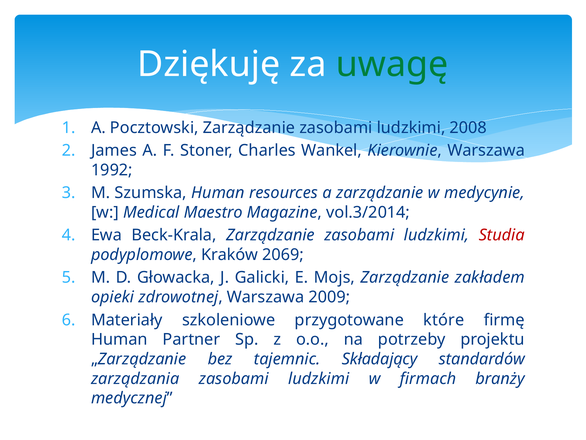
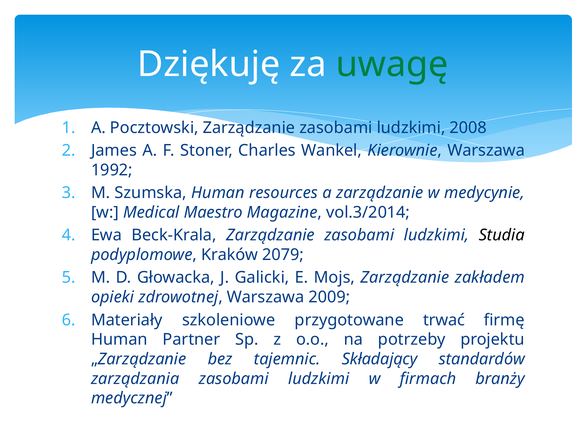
Studia colour: red -> black (502, 235)
2069: 2069 -> 2079 (283, 254)
które: które -> trwać (444, 320)
